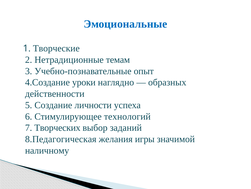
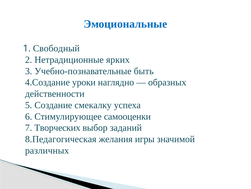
Творческие: Творческие -> Свободный (56, 48)
темам: темам -> ярких (118, 60)
опыт: опыт -> быть (144, 71)
личности: личности -> смекалку (93, 105)
технологий: технологий -> самооценки (127, 116)
наличному: наличному -> различных (47, 150)
